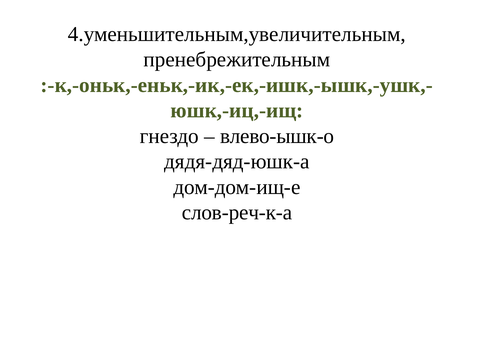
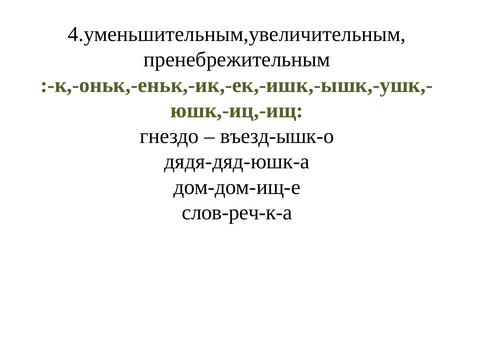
влево-ышк-о: влево-ышк-о -> въезд-ышк-о (277, 136)
